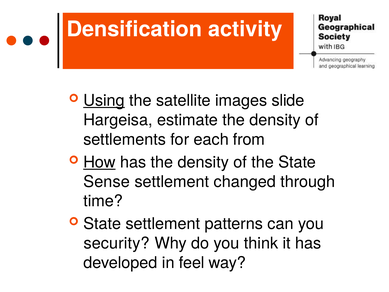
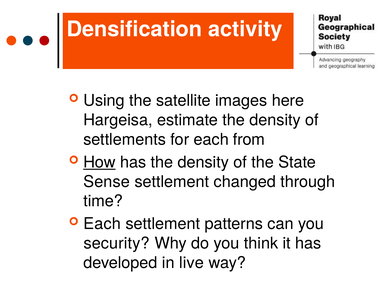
Using underline: present -> none (104, 100)
slide: slide -> here (288, 100)
State: State -> Each (102, 224)
feel: feel -> live (192, 263)
